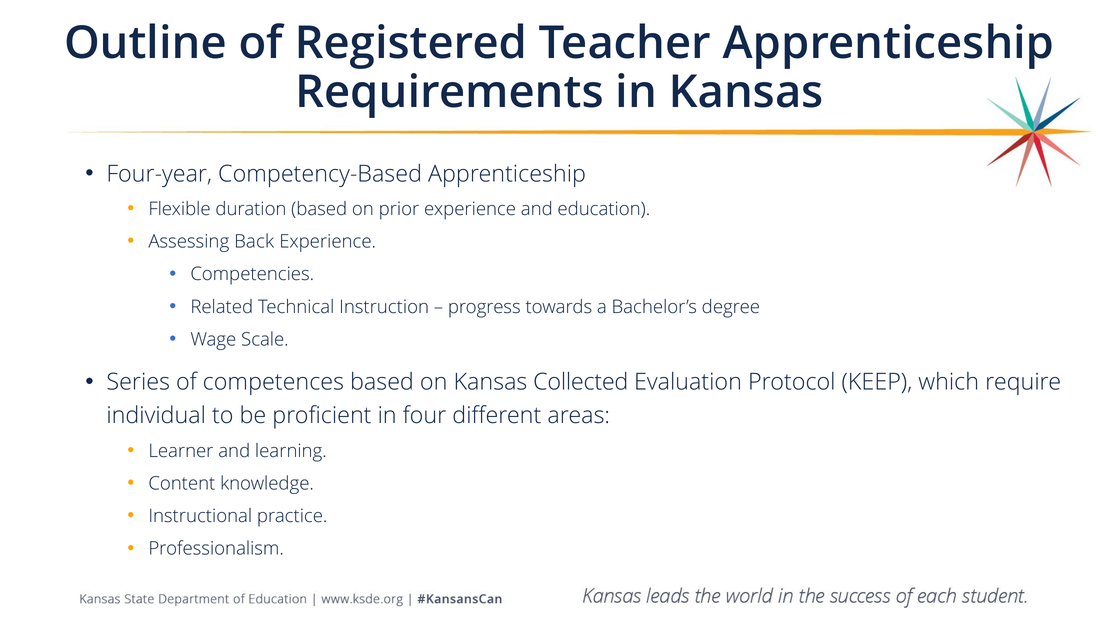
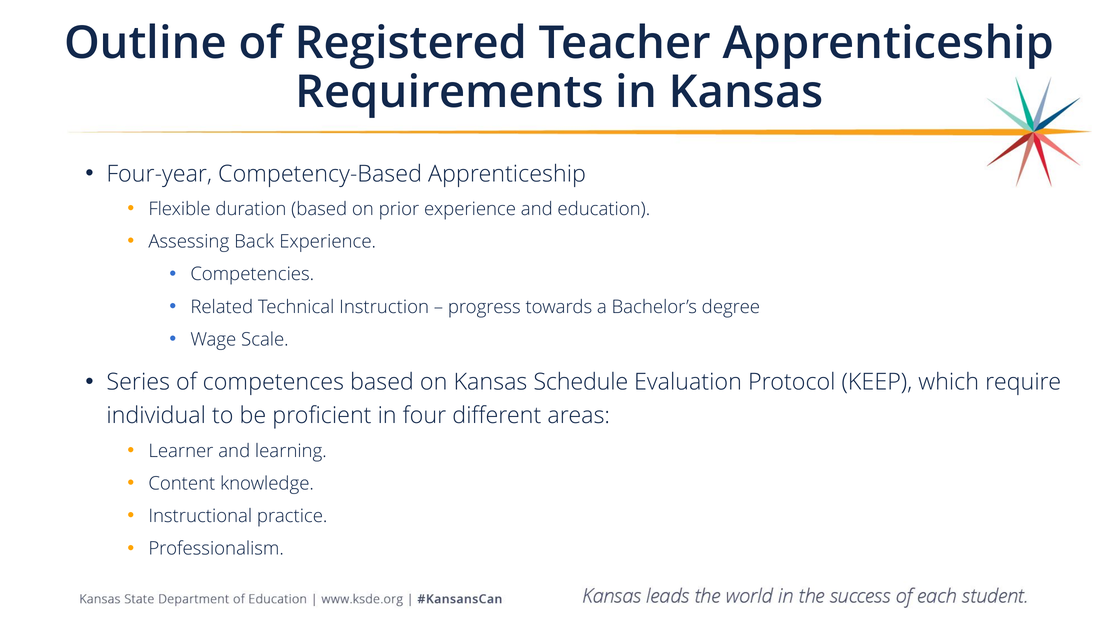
Collected: Collected -> Schedule (581, 383)
